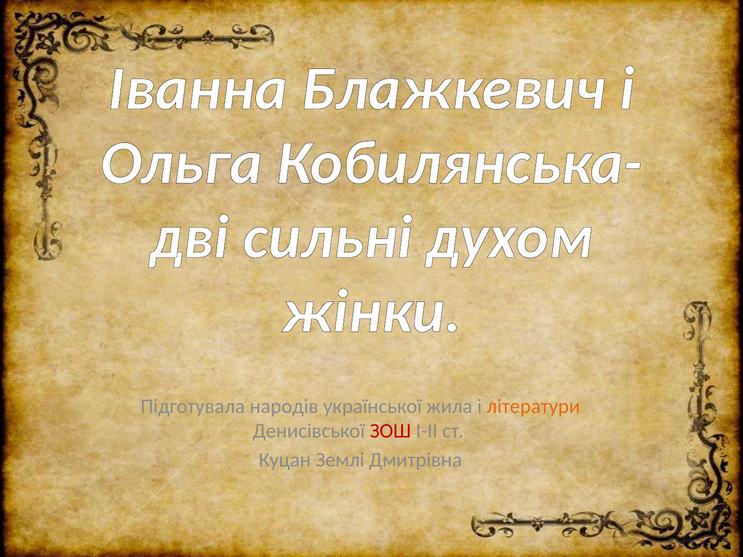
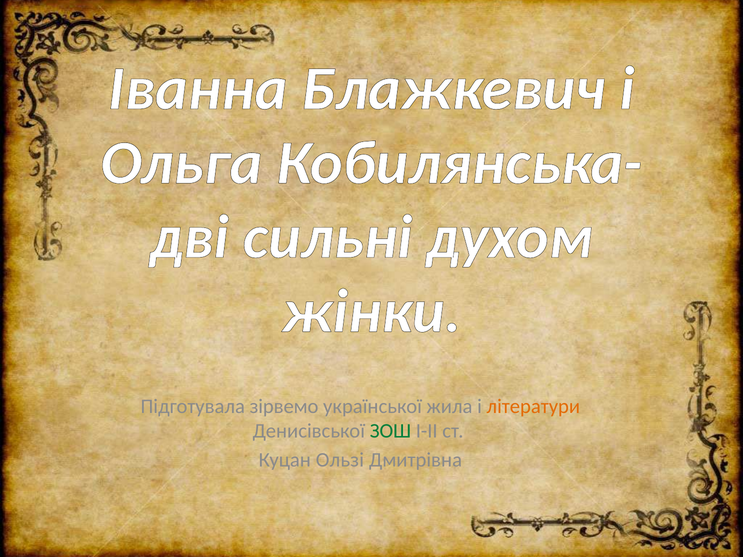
народів: народів -> зірвемо (284, 406)
ЗОШ colour: red -> green (390, 431)
Землі: Землі -> Ользі (340, 460)
